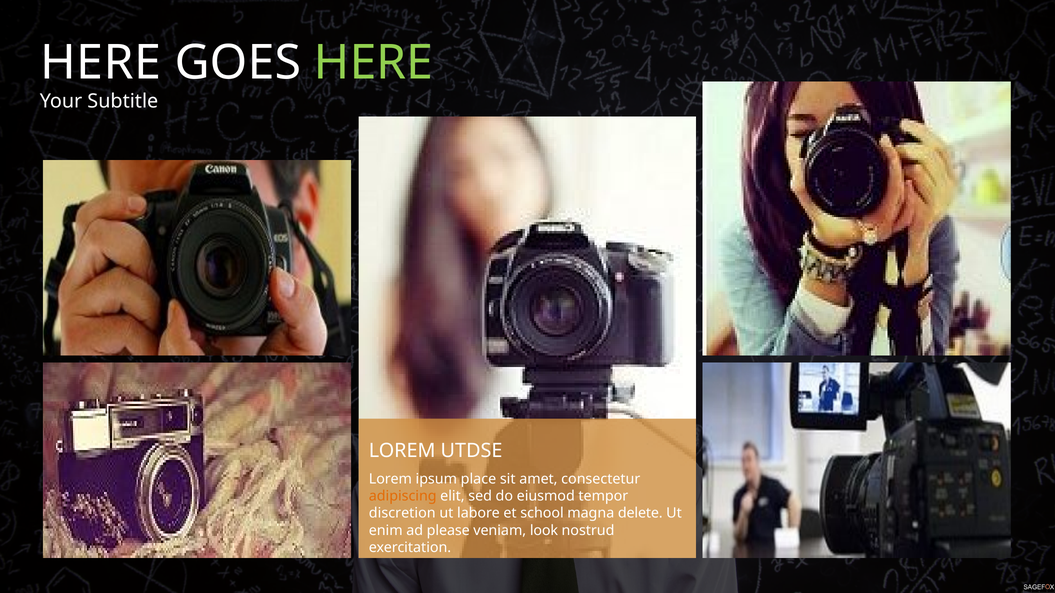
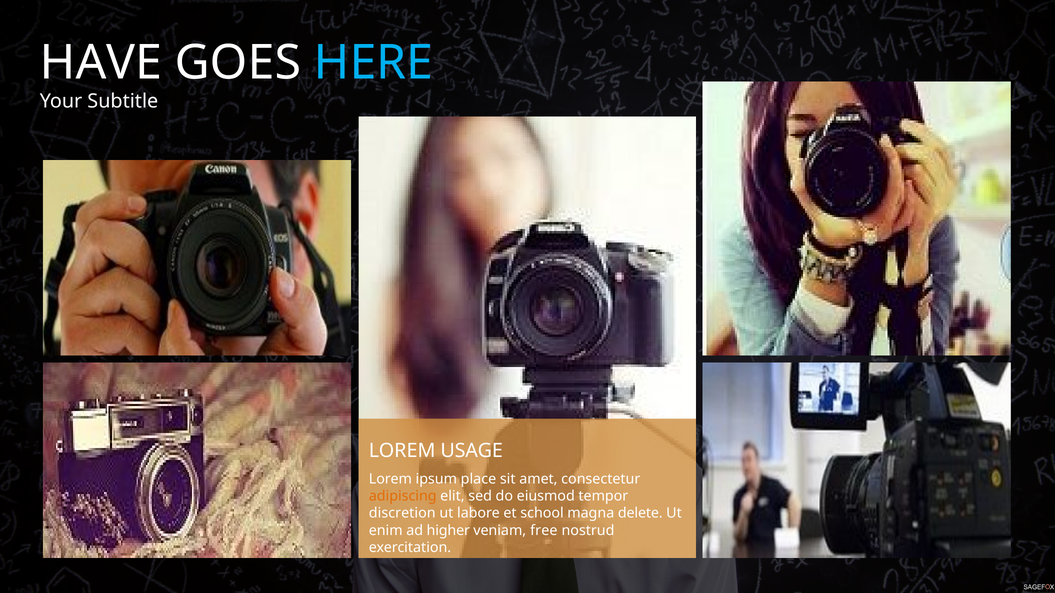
HERE: HERE -> HAVE (101, 63)
HERE colour: light green -> light blue (374, 63)
UTDSE: UTDSE -> USAGE (472, 451)
please: please -> higher (448, 531)
look: look -> free (544, 531)
